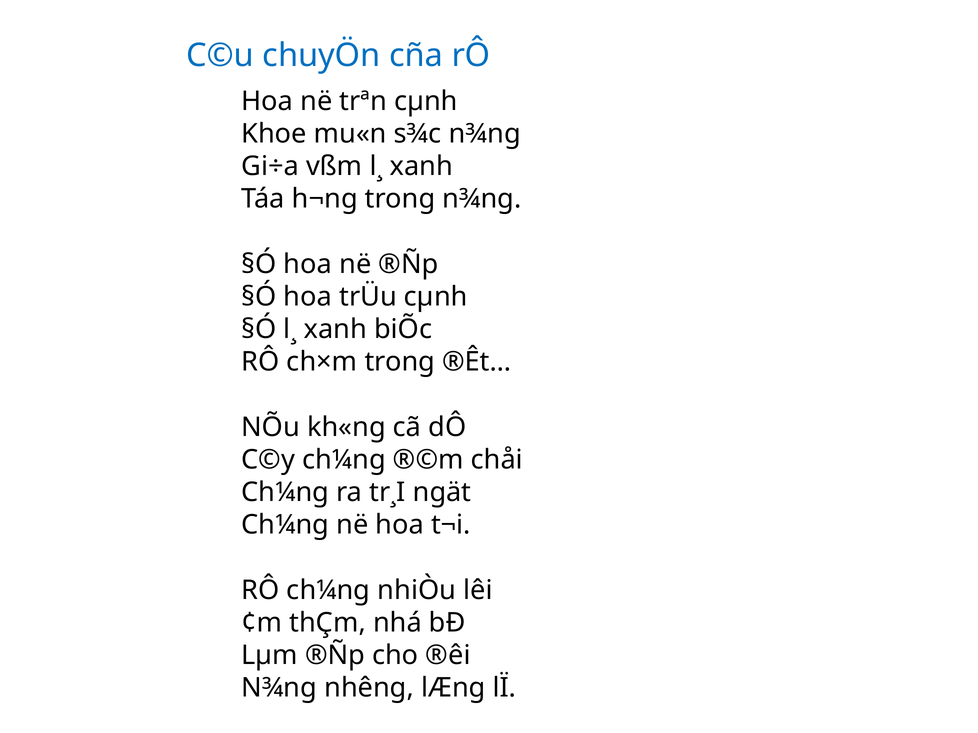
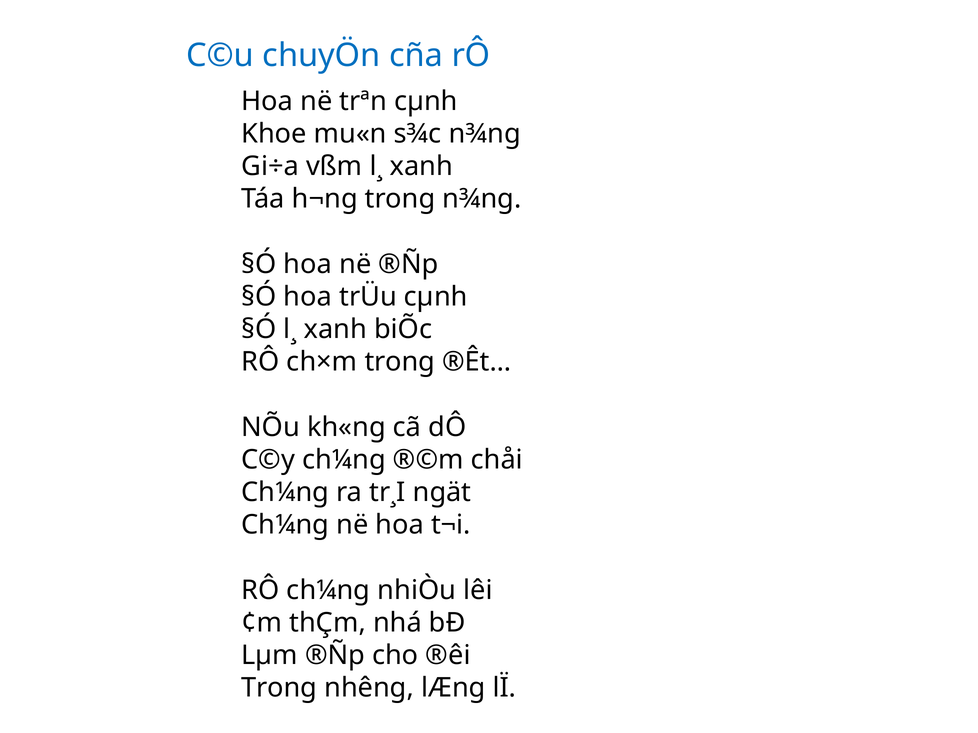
N¾ng: N¾ng -> Trong (279, 688)
